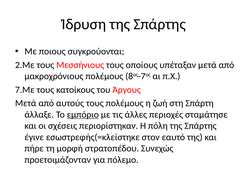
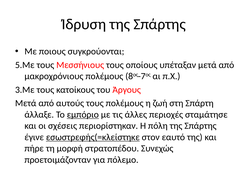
2.Με: 2.Με -> 5.Με (25, 65)
7.Με: 7.Με -> 3.Με (25, 90)
εσωστρεφής(=κλείστηκε underline: none -> present (93, 137)
